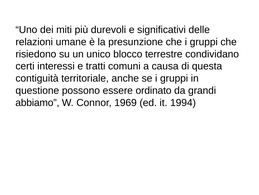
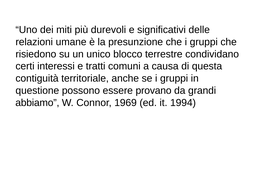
ordinato: ordinato -> provano (154, 90)
